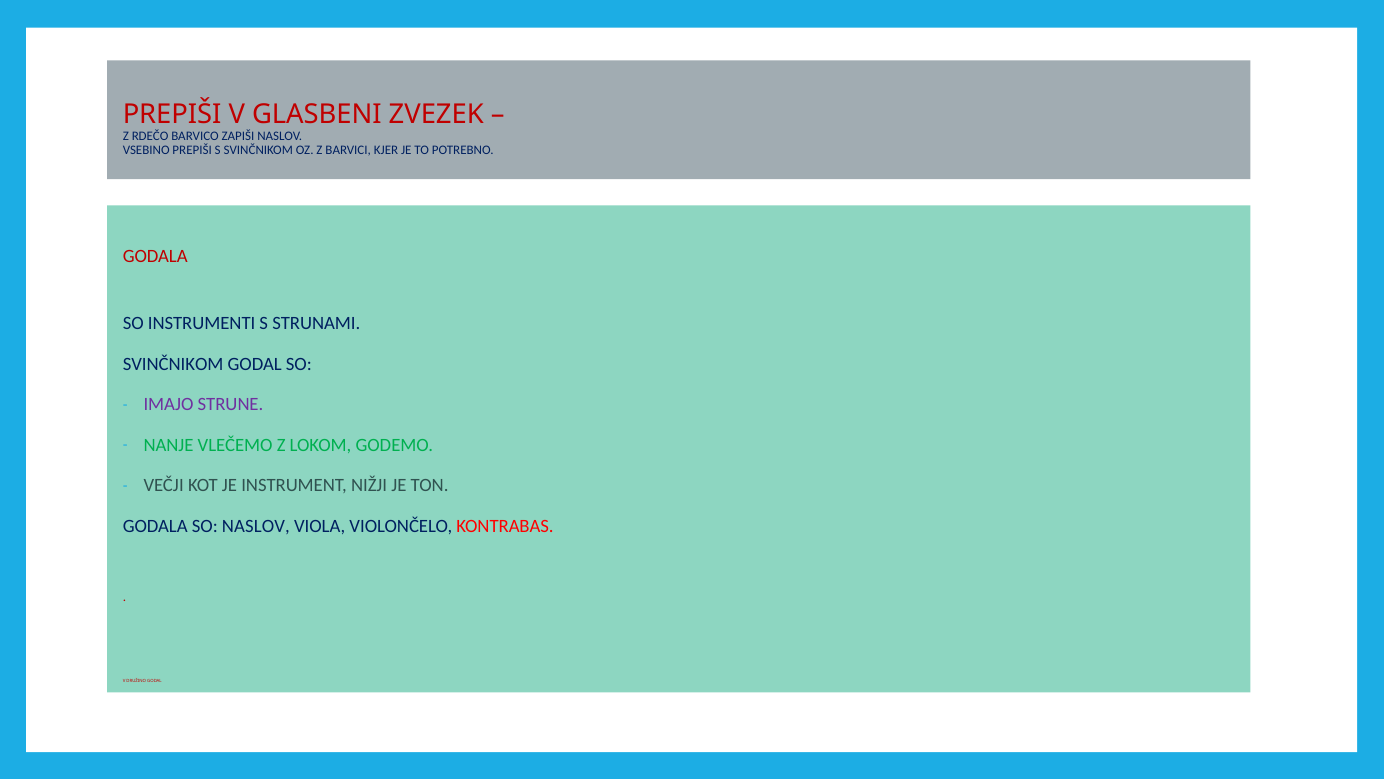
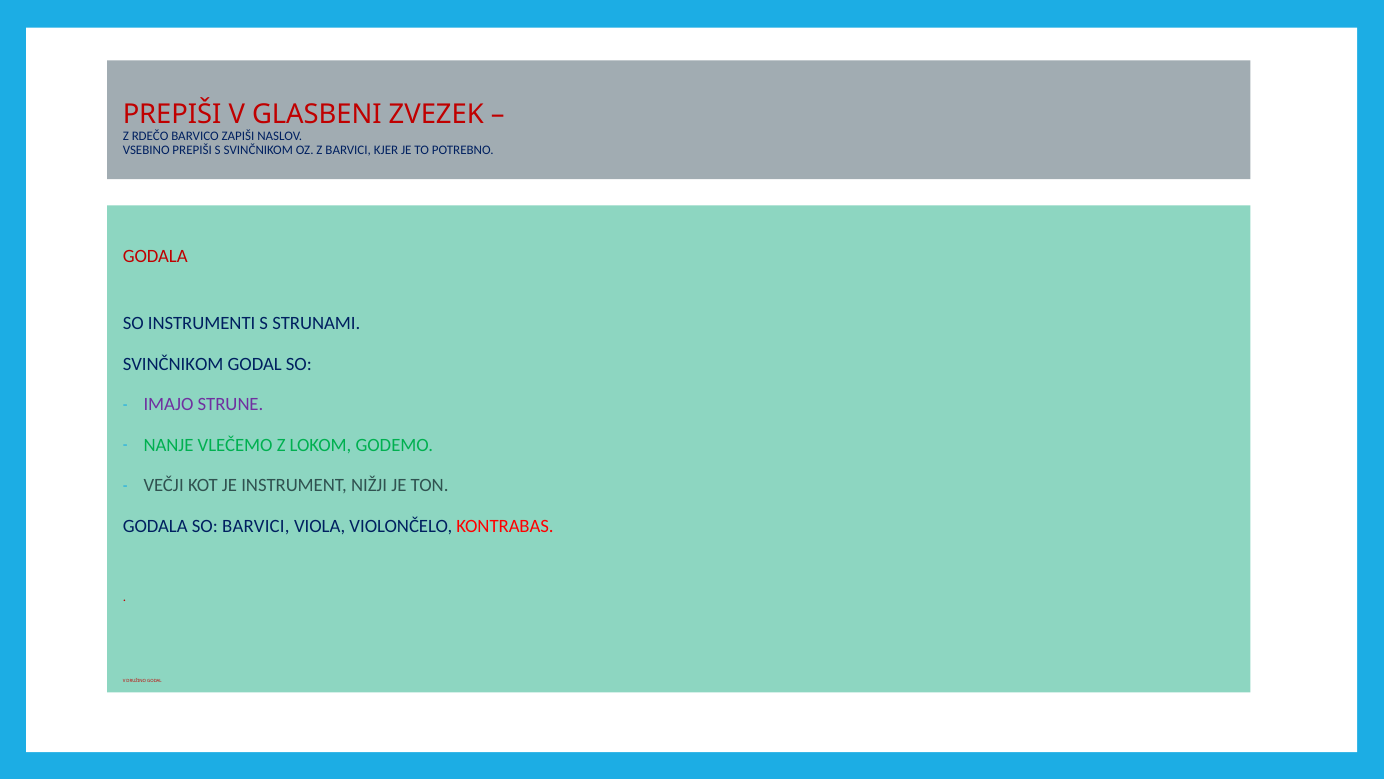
SO NASLOV: NASLOV -> BARVICI (256, 525)
